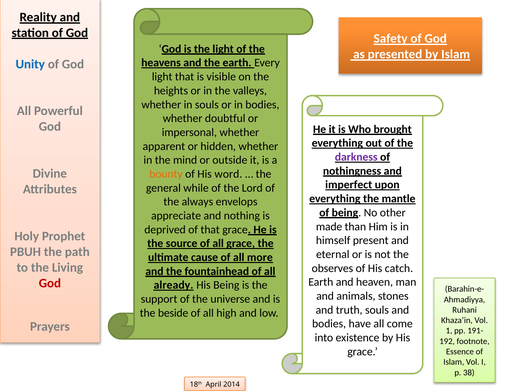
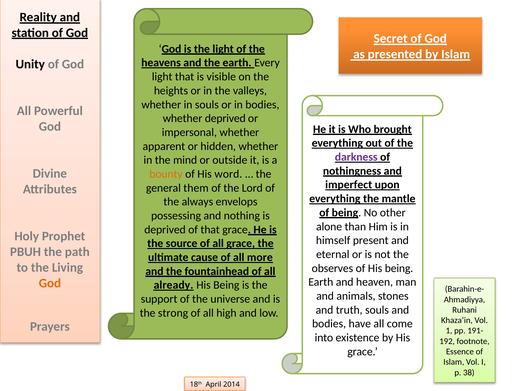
Safety: Safety -> Secret (391, 39)
Unity colour: blue -> black (30, 64)
whether doubtful: doubtful -> deprived (225, 118)
while: while -> them (196, 188)
appreciate: appreciate -> possessing (176, 216)
made: made -> alone (329, 226)
of His catch: catch -> being (399, 268)
God colour: red -> orange (50, 283)
beside: beside -> strong (173, 313)
